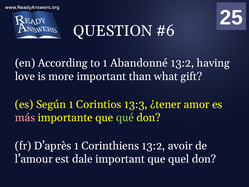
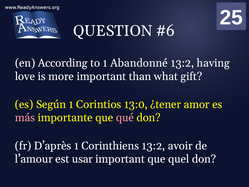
13:3: 13:3 -> 13:0 (136, 104)
qué colour: light green -> pink (125, 118)
dale: dale -> usar (82, 159)
